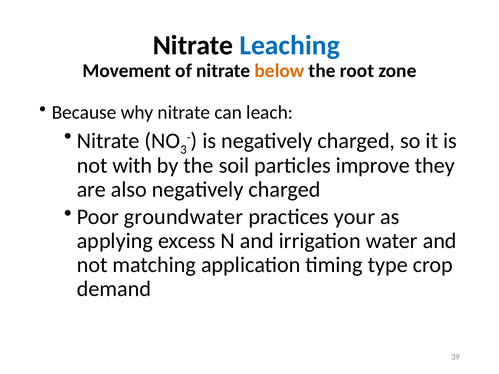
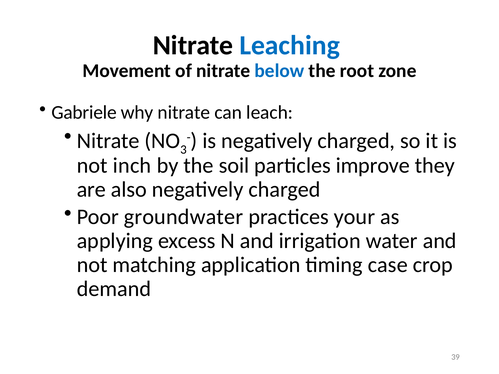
below colour: orange -> blue (279, 71)
Because: Because -> Gabriele (84, 112)
with: with -> inch (132, 166)
type: type -> case (388, 265)
